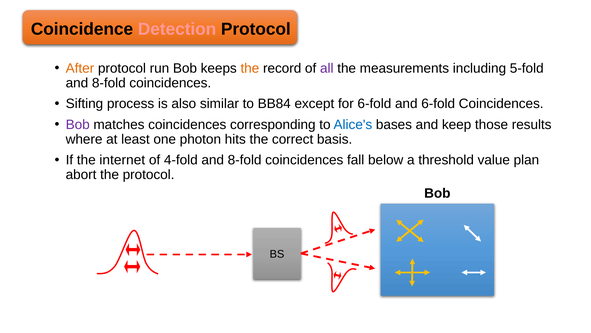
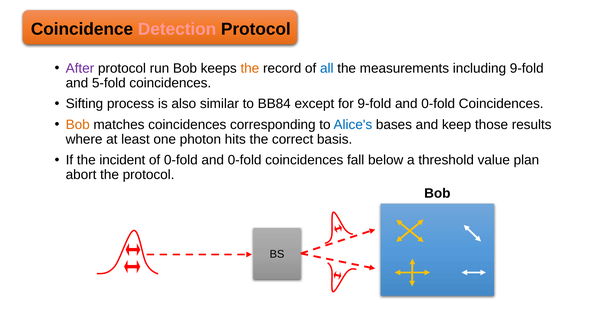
After colour: orange -> purple (80, 68)
all colour: purple -> blue (327, 68)
including 5-fold: 5-fold -> 9-fold (527, 68)
8-fold: 8-fold -> 5-fold (109, 83)
for 6-fold: 6-fold -> 9-fold (374, 104)
6-fold: 6-fold -> 0-fold (438, 104)
Bob colour: purple -> orange (78, 124)
internet: internet -> incident (122, 160)
of 4-fold: 4-fold -> 0-fold (181, 160)
8-fold: 8-fold -> 0-fold (245, 160)
